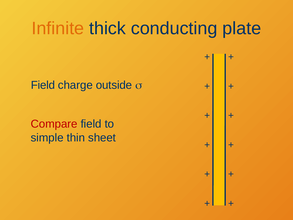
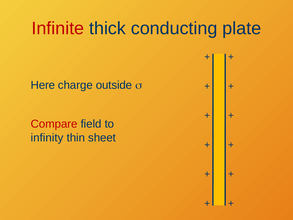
Infinite colour: orange -> red (58, 28)
Field: Field -> Here (43, 85)
simple: simple -> infinity (47, 138)
